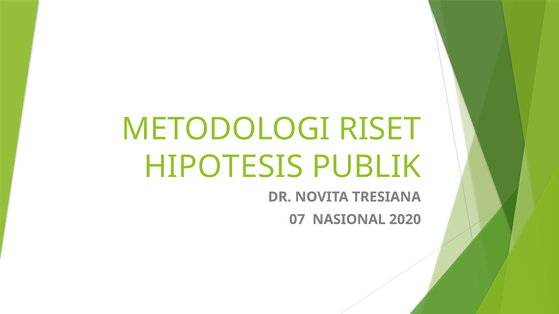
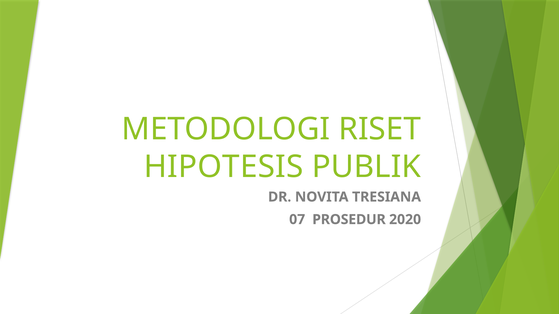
NASIONAL: NASIONAL -> PROSEDUR (349, 220)
